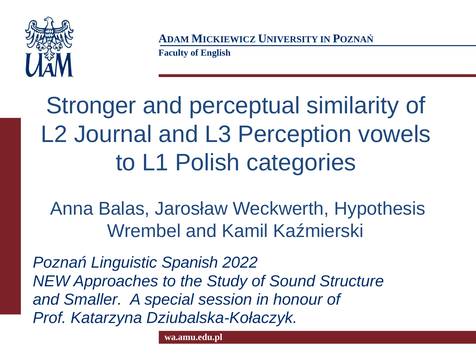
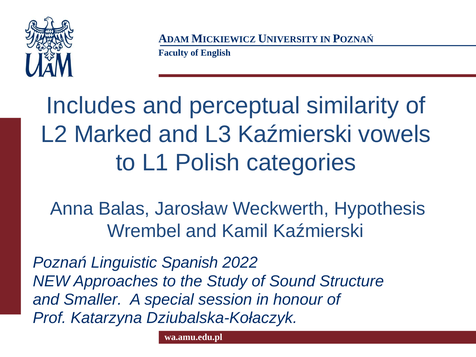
Stronger: Stronger -> Includes (91, 106)
Journal: Journal -> Marked (113, 134)
L3 Perception: Perception -> Kaźmierski (295, 134)
